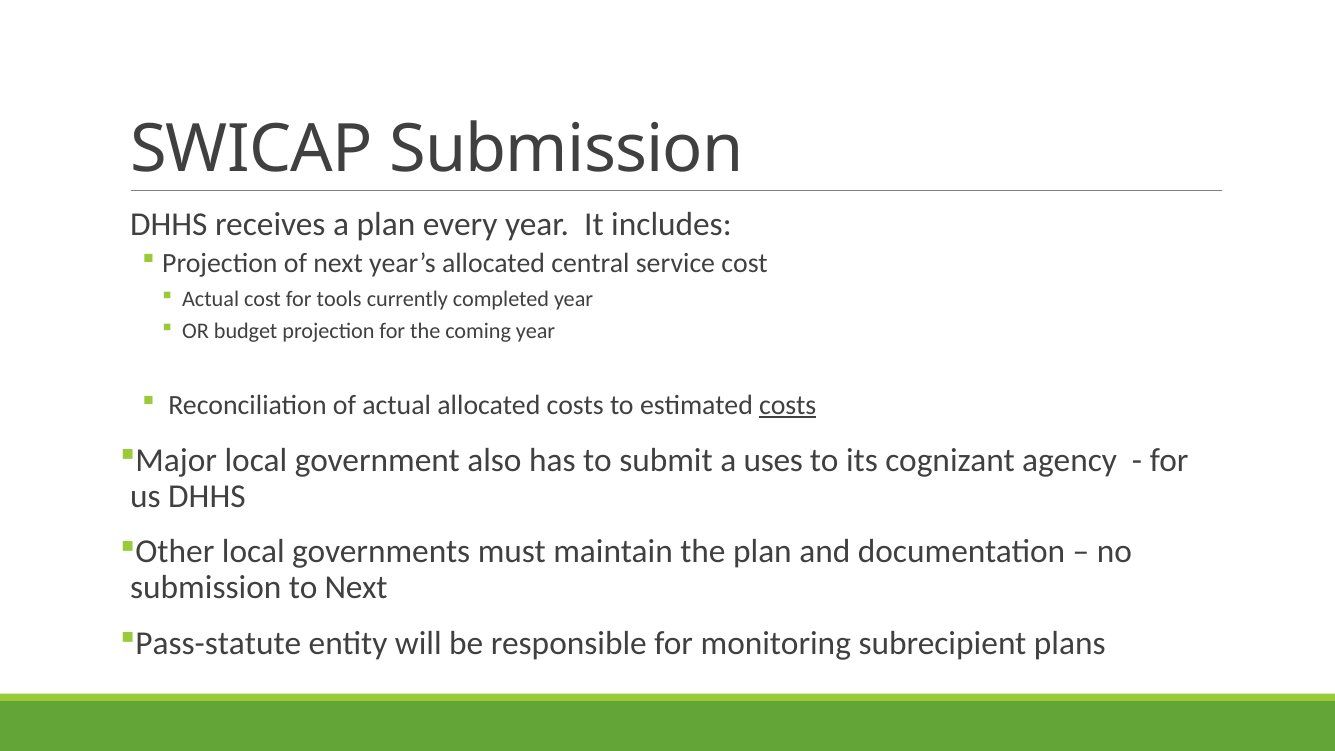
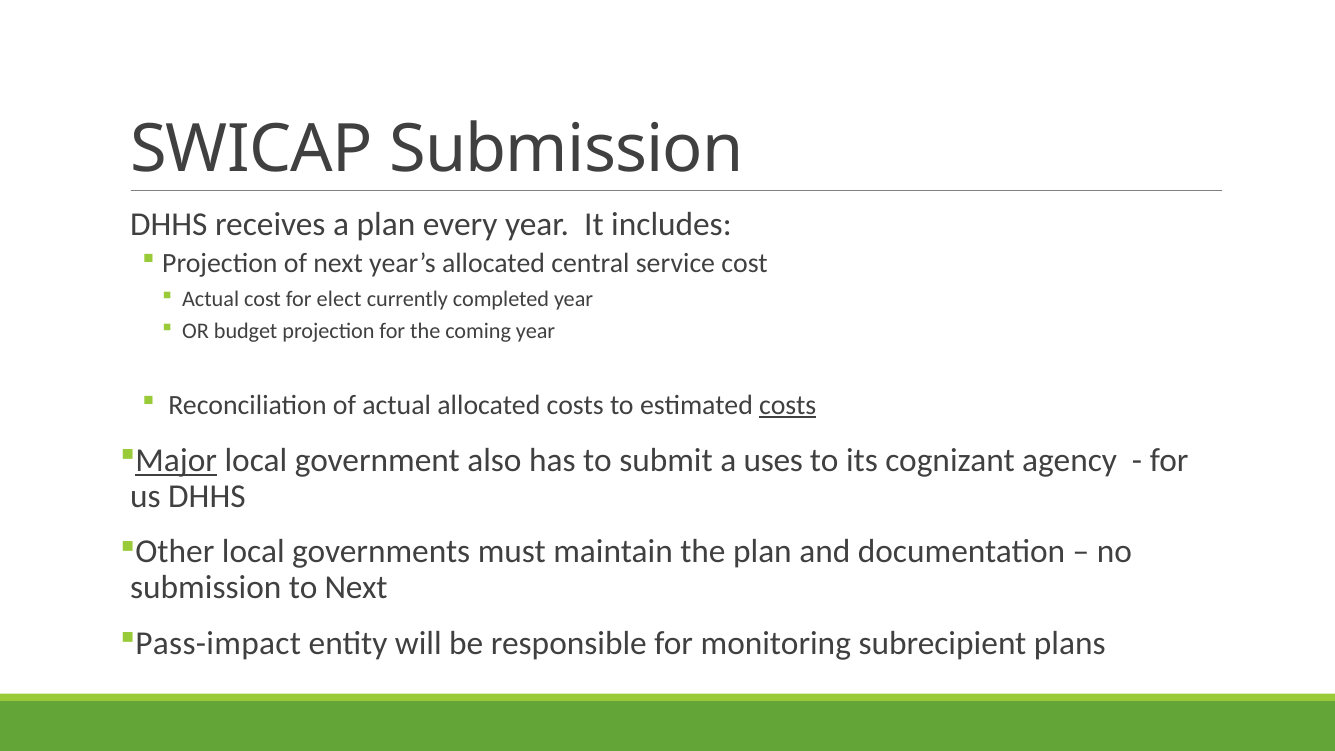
tools: tools -> elect (339, 299)
Major underline: none -> present (176, 460)
Pass-statute: Pass-statute -> Pass-impact (218, 643)
